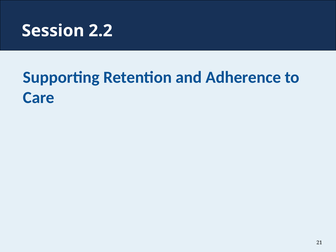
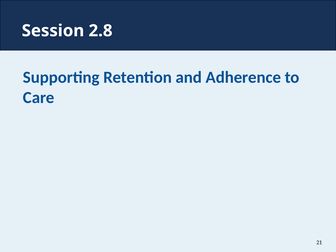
2.2: 2.2 -> 2.8 (101, 31)
